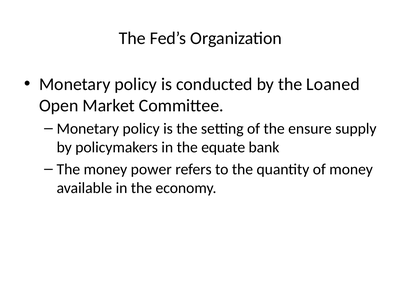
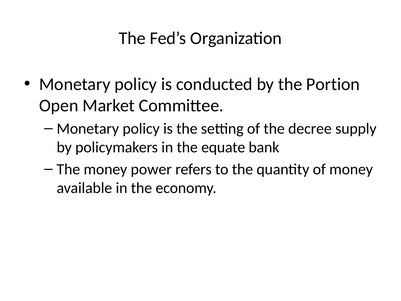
Loaned: Loaned -> Portion (333, 84)
ensure: ensure -> decree (310, 129)
